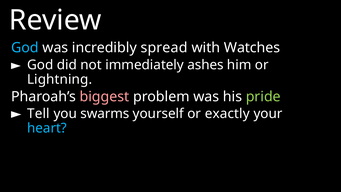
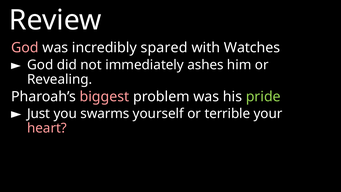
God colour: light blue -> pink (25, 48)
spread: spread -> spared (164, 48)
Lightning: Lightning -> Revealing (60, 79)
Tell: Tell -> Just (39, 114)
exactly: exactly -> terrible (227, 114)
heart colour: light blue -> pink (47, 128)
